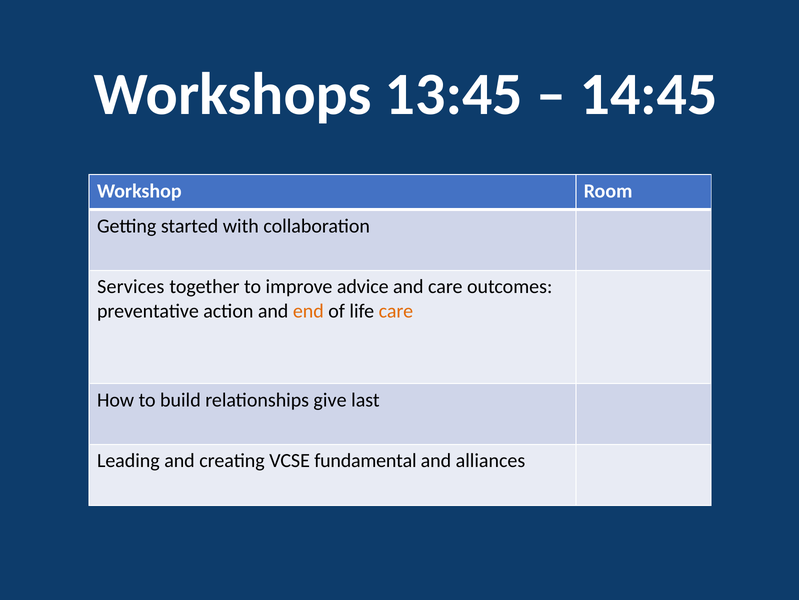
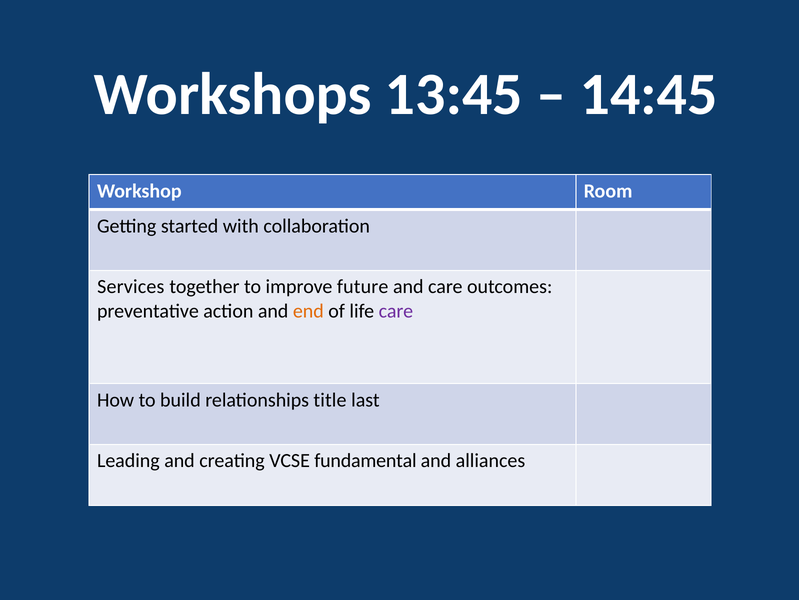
advice: advice -> future (363, 286)
care colour: orange -> purple (396, 311)
give: give -> title (330, 399)
